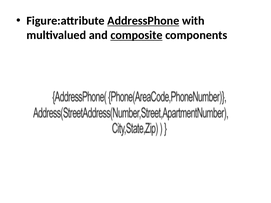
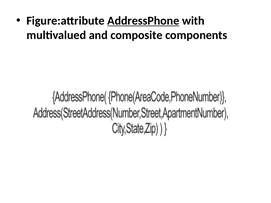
composite underline: present -> none (136, 35)
